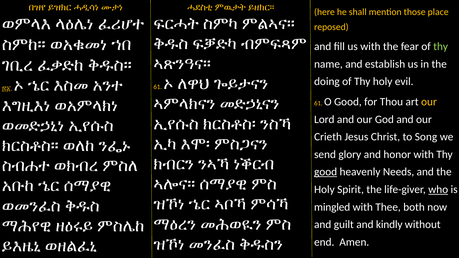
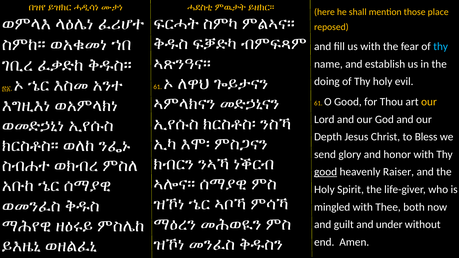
thy colour: light green -> light blue (441, 47)
Crieth: Crieth -> Depth (328, 137)
Song: Song -> Bless (426, 137)
Needs: Needs -> Raiser (399, 172)
who underline: present -> none (438, 190)
kindly: kindly -> under (389, 225)
